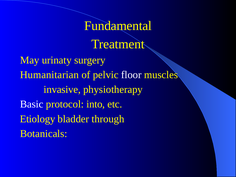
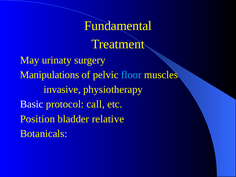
Humanitarian: Humanitarian -> Manipulations (50, 75)
floor colour: white -> light blue (131, 75)
into: into -> call (96, 104)
Etiology: Etiology -> Position (37, 119)
through: through -> relative (108, 119)
